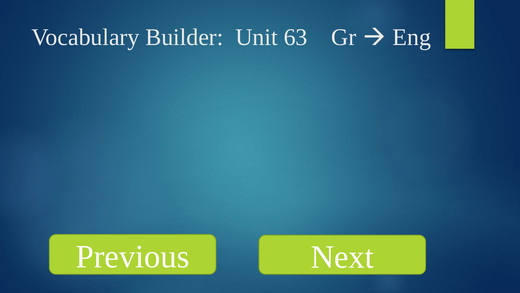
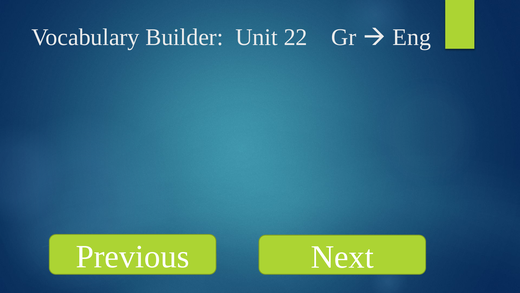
63: 63 -> 22 (296, 37)
